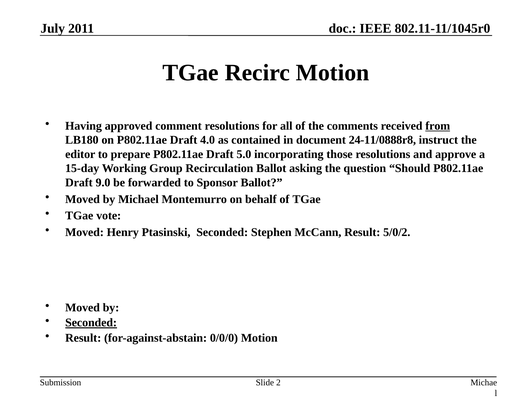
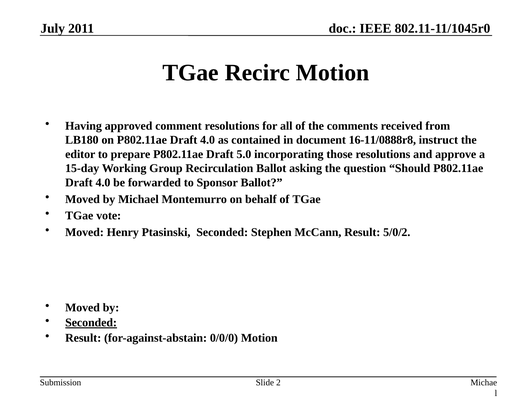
from underline: present -> none (438, 126)
24-11/0888r8: 24-11/0888r8 -> 16-11/0888r8 (382, 140)
9.0: 9.0 -> 4.0 (103, 183)
